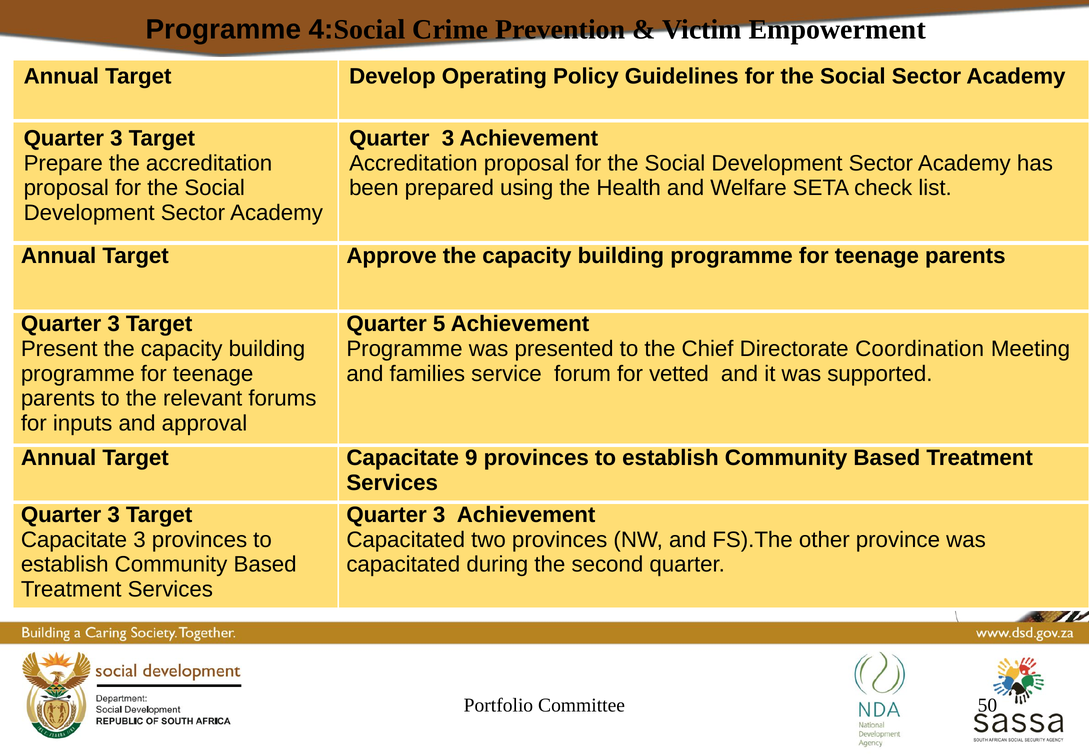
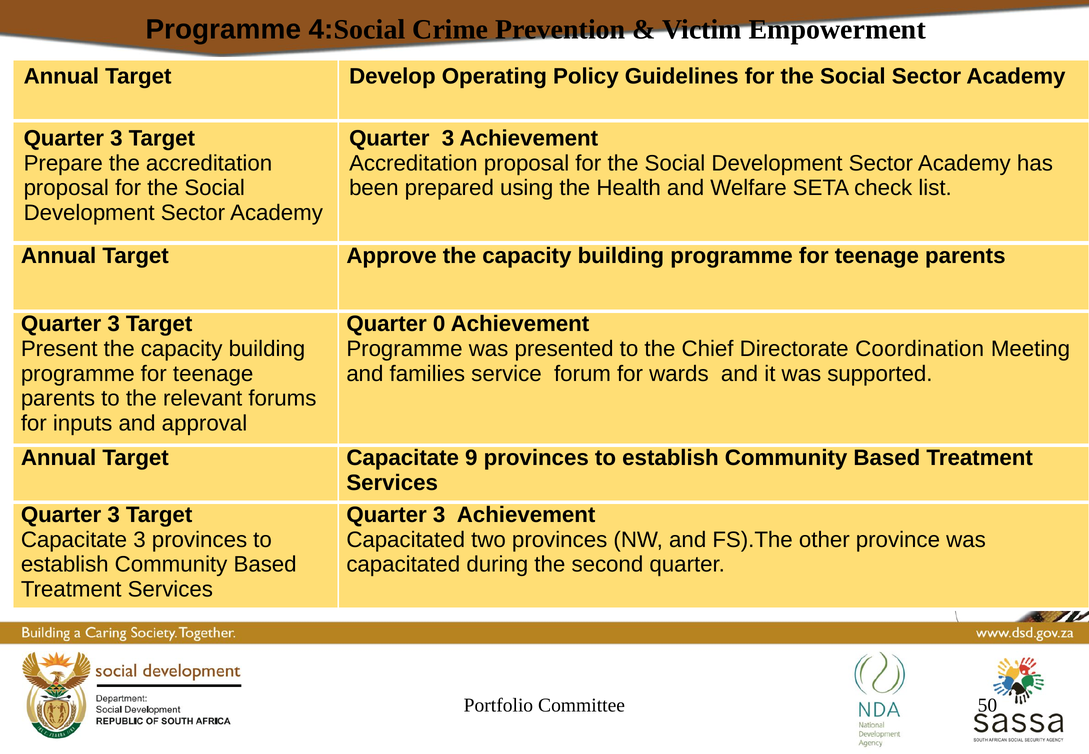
5: 5 -> 0 (439, 324)
vetted: vetted -> wards (679, 374)
